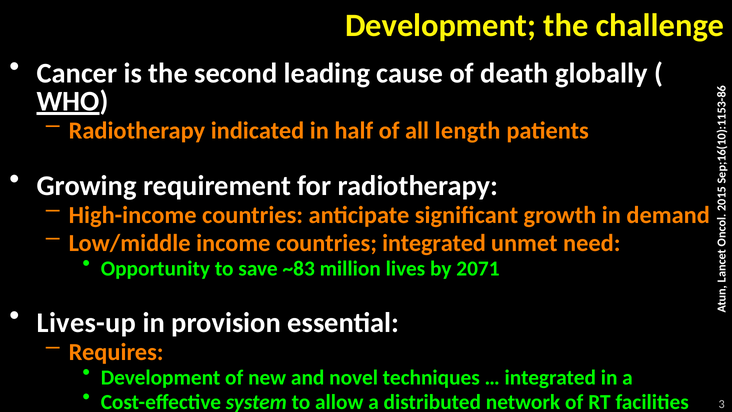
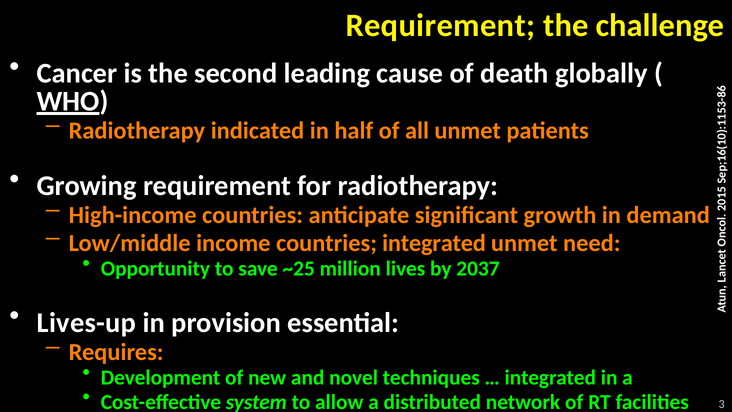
Development: Development -> Requirement (440, 25)
all length: length -> unmet (468, 131)
~83: ~83 -> ~25 (299, 268)
2071: 2071 -> 2037 (478, 268)
